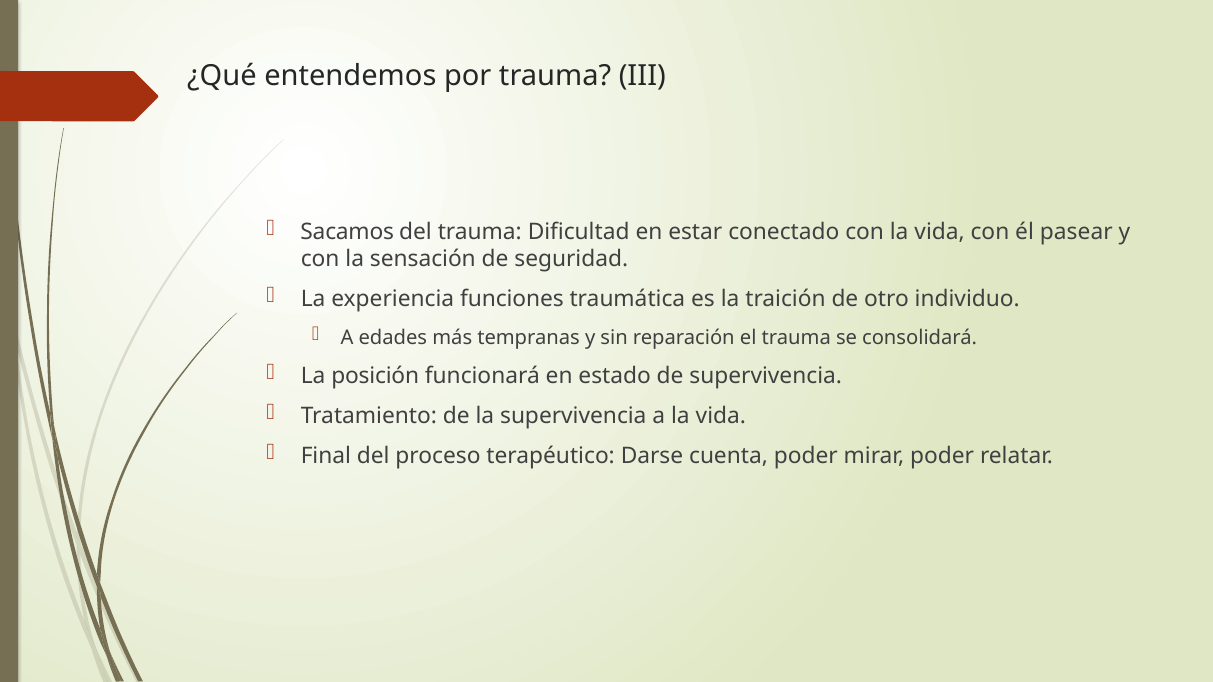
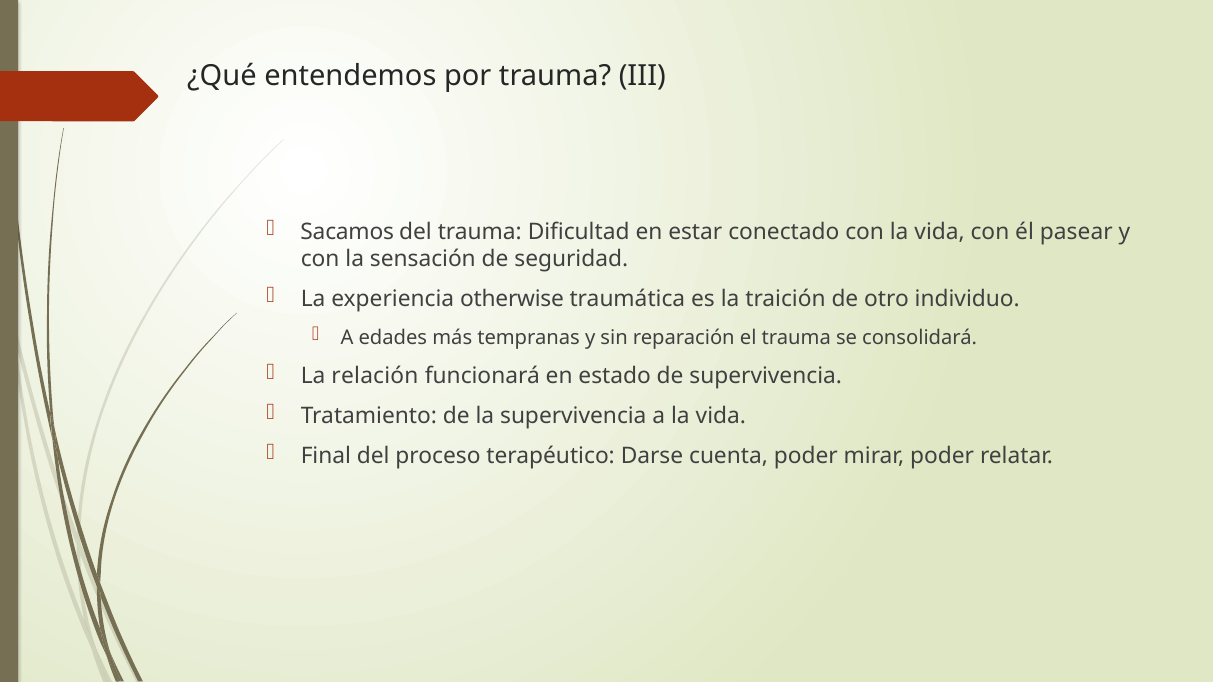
funciones: funciones -> otherwise (512, 299)
posición: posición -> relación (375, 376)
